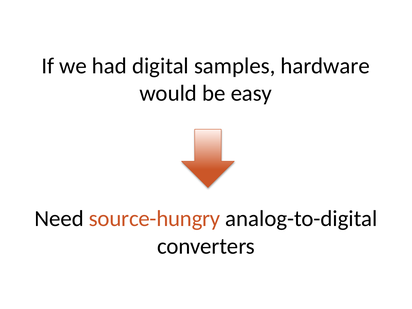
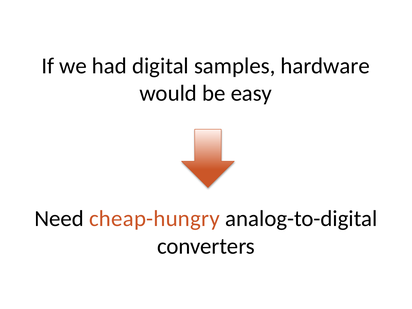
source-hungry: source-hungry -> cheap-hungry (154, 219)
